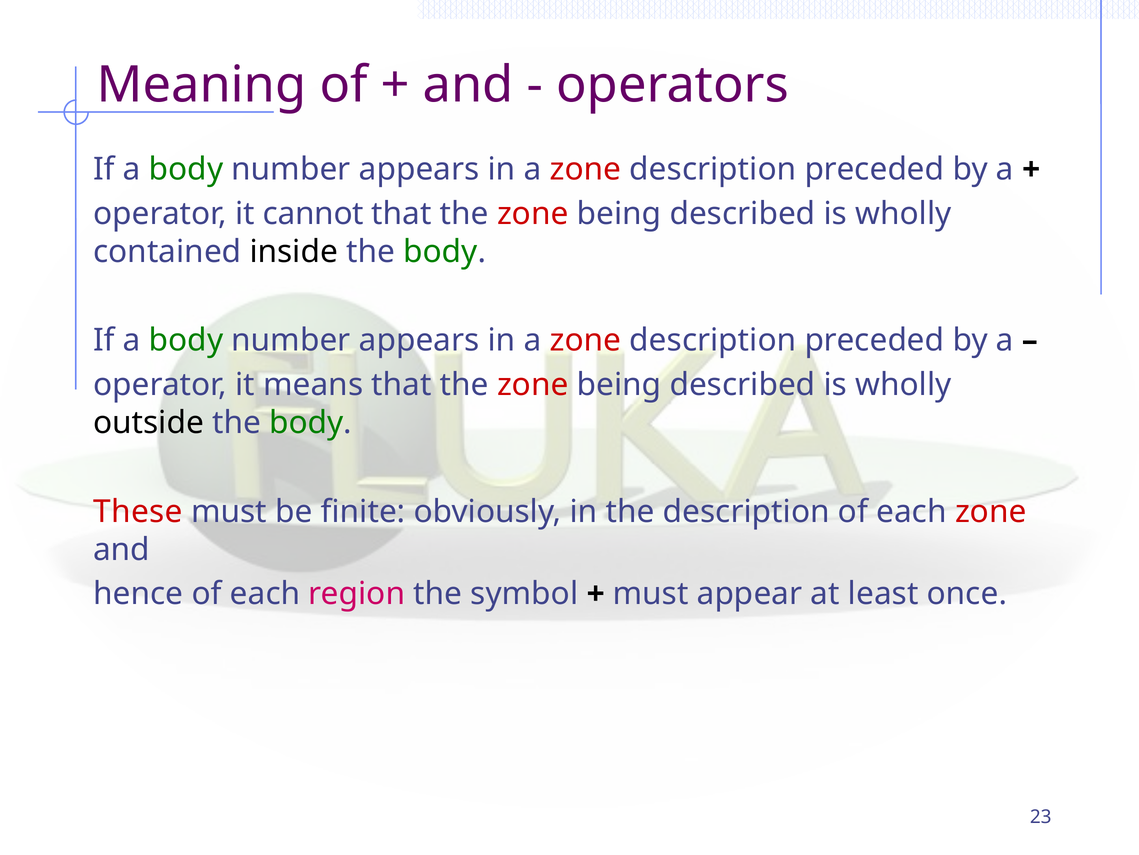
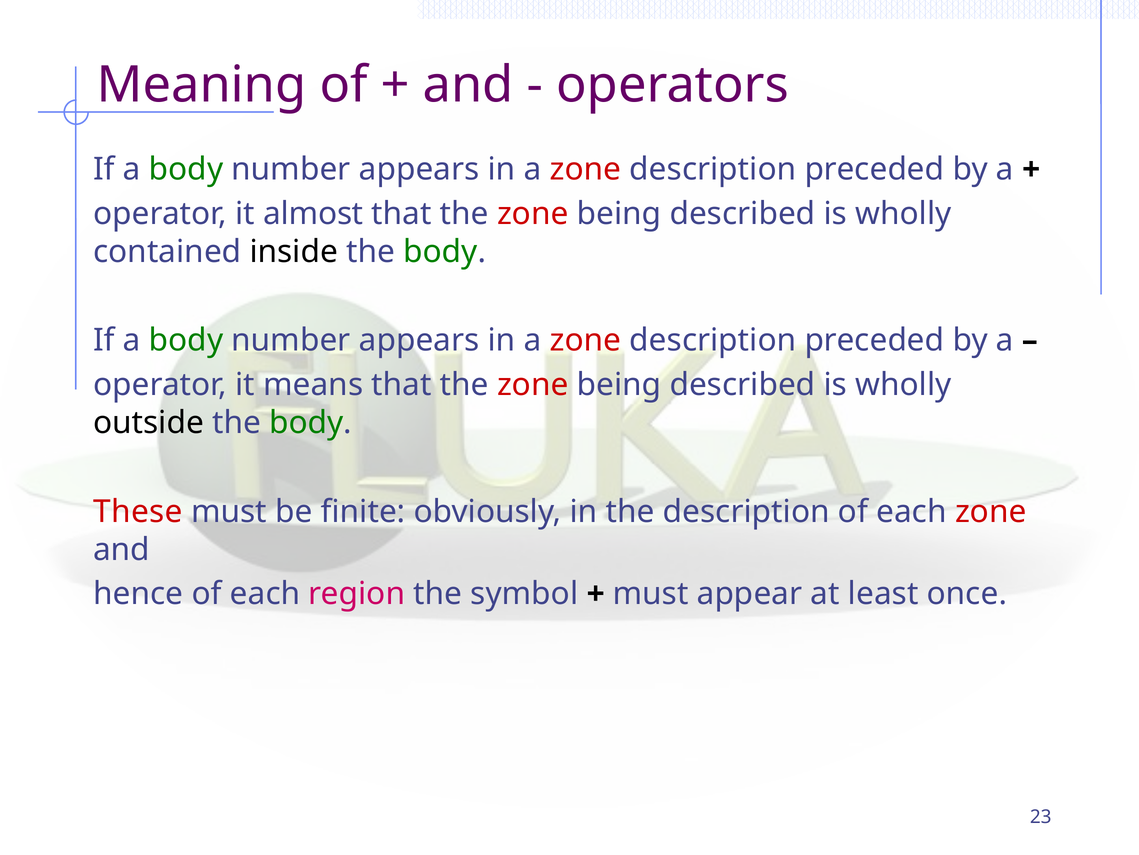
cannot: cannot -> almost (313, 214)
